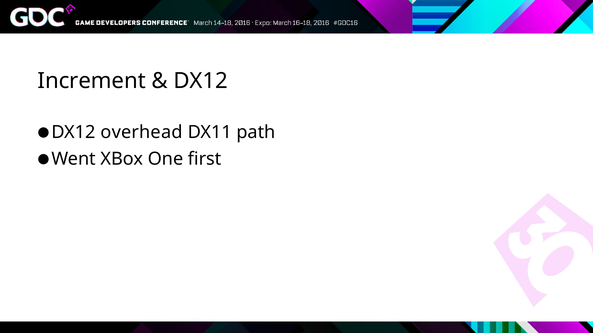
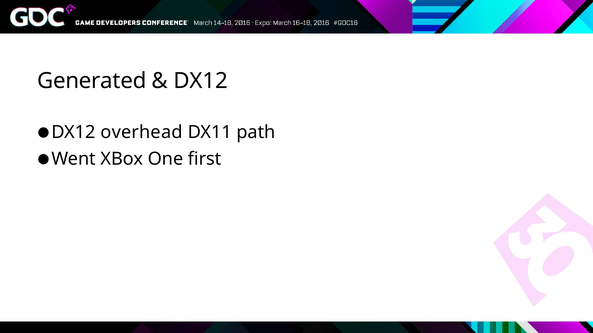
Increment: Increment -> Generated (92, 81)
